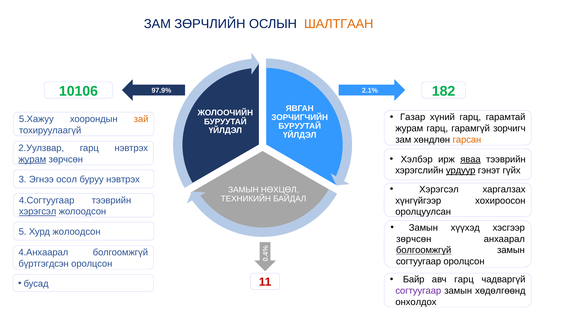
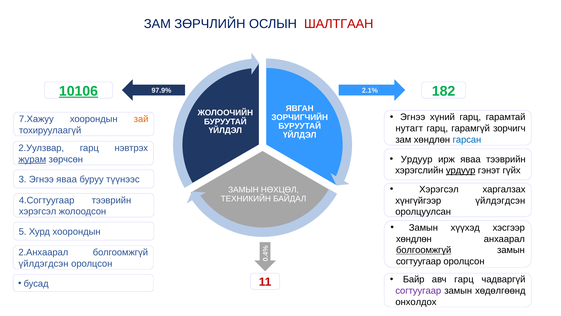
ШАЛТГААН colour: orange -> red (339, 24)
10106 underline: none -> present (78, 91)
Газар: Газар -> Эгнээ (413, 117)
5.Хажуу: 5.Хажуу -> 7.Хажуу (36, 119)
журам: журам -> нутагт (409, 128)
гарсан colour: orange -> blue (467, 139)
Хэлбэр: Хэлбэр -> Урдуур (417, 159)
яваа underline: present -> none (470, 159)
Эгнээ осол: осол -> яваа (67, 179)
буруу нэвтрэх: нэвтрэх -> түүнээс (123, 179)
хүнгүйгээр хохироосон: хохироосон -> үйлдэгдсэн (500, 200)
хэрэгсэл underline: present -> none (38, 211)
Хурд жолоодсон: жолоодсон -> хоорондын (77, 231)
зөрчсөн: зөрчсөн -> хөндлөн (414, 239)
4.Анхаарал: 4.Анхаарал -> 2.Анхаарал (43, 252)
бүртгэгдсэн: бүртгэгдсэн -> үйлдэгдсэн (43, 263)
